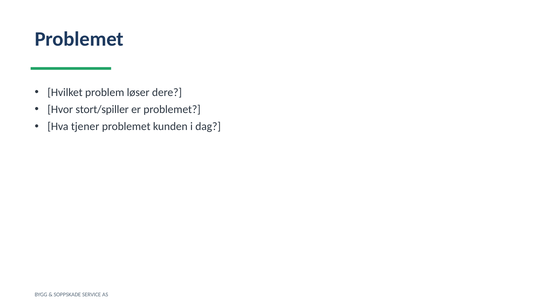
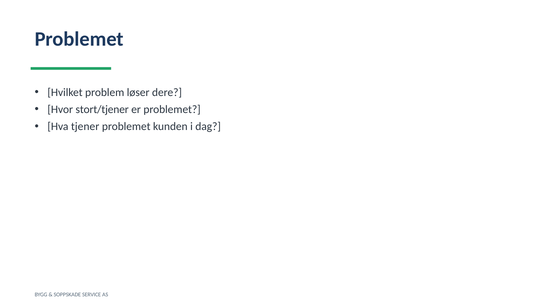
stort/spiller: stort/spiller -> stort/tjener (102, 109)
